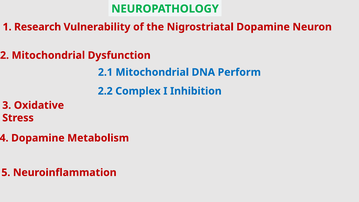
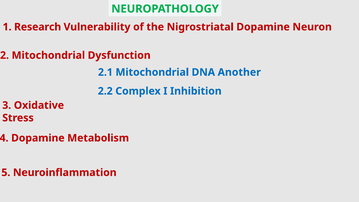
Perform: Perform -> Another (239, 72)
